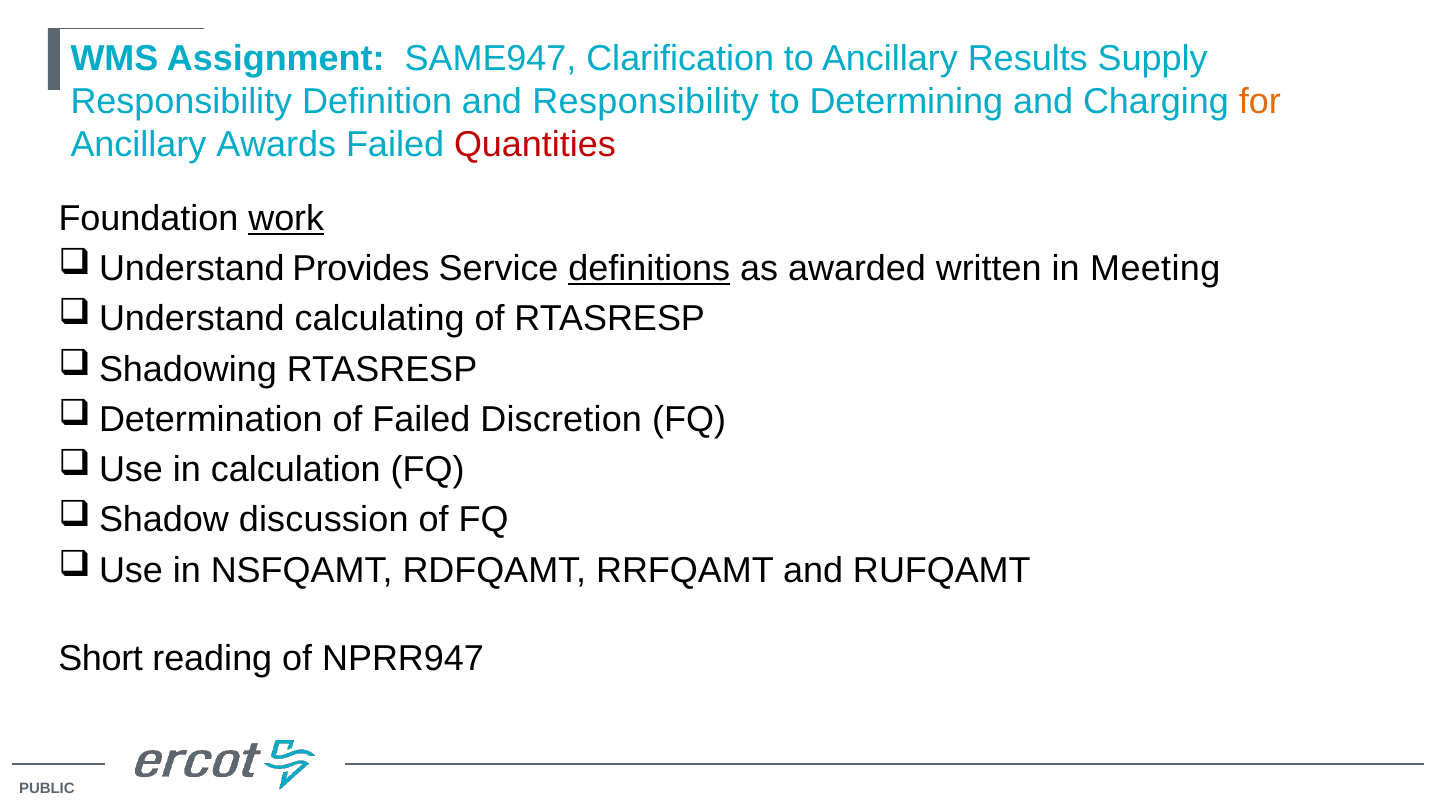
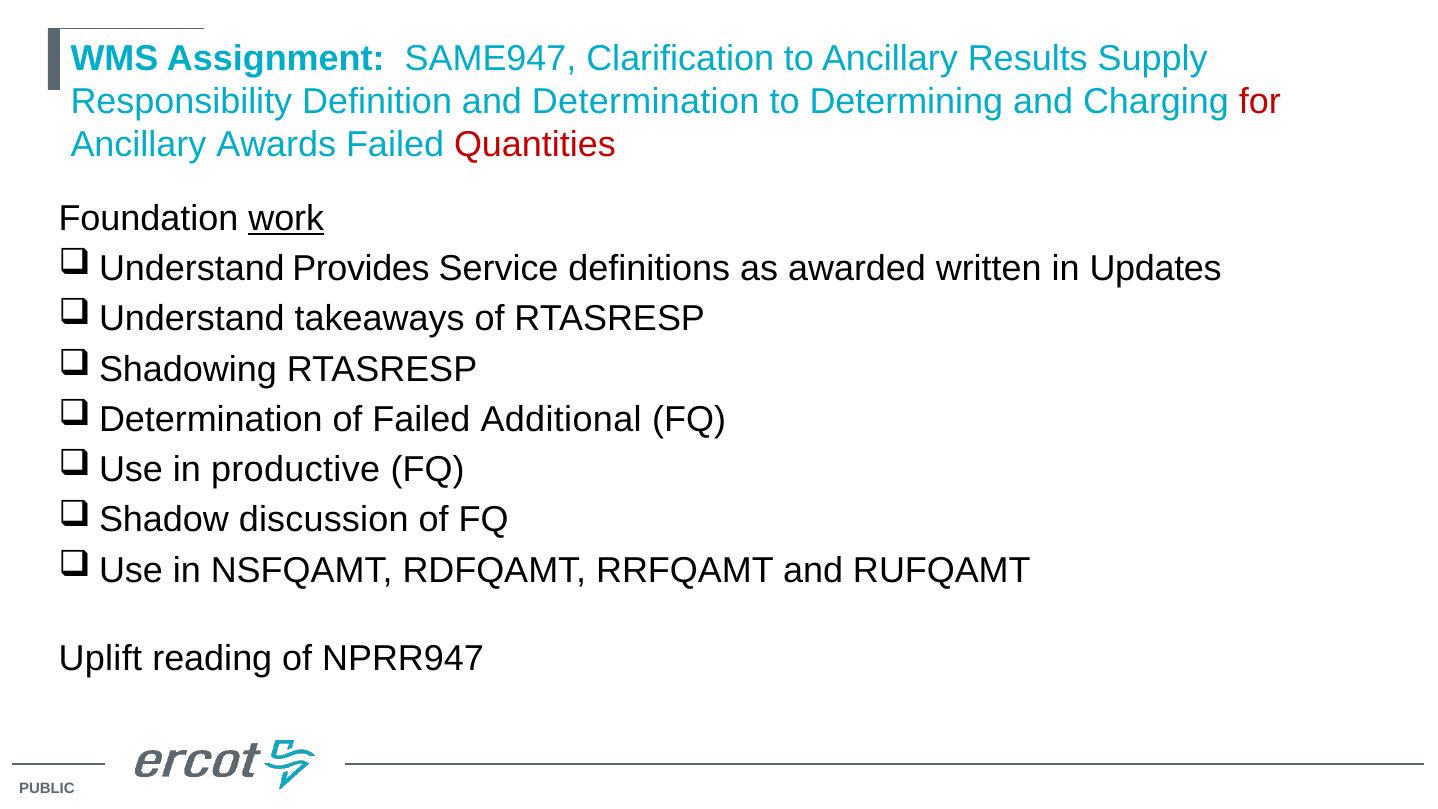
and Responsibility: Responsibility -> Determination (646, 101)
for colour: orange -> red (1260, 101)
definitions underline: present -> none (649, 268)
Meeting: Meeting -> Updates (1156, 268)
calculating: calculating -> takeaways (380, 319)
Discretion: Discretion -> Additional (561, 419)
calculation: calculation -> productive (296, 470)
Short: Short -> Uplift (100, 658)
